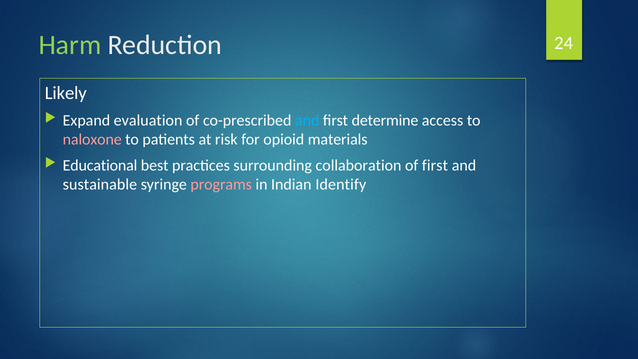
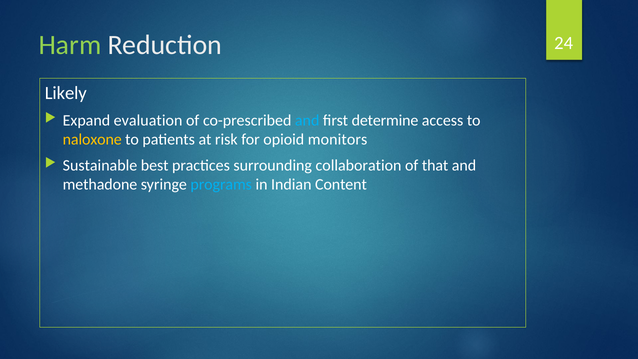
naloxone colour: pink -> yellow (92, 139)
materials: materials -> monitors (338, 139)
Educational: Educational -> Sustainable (100, 165)
of first: first -> that (435, 165)
sustainable: sustainable -> methadone (100, 184)
programs colour: pink -> light blue (221, 184)
Identify: Identify -> Content (341, 184)
